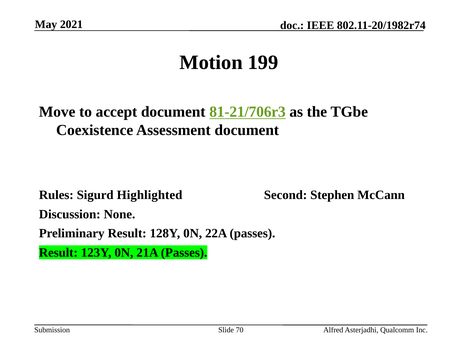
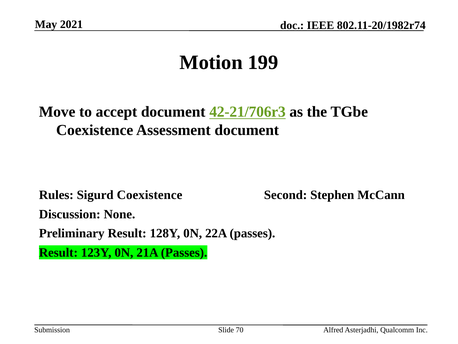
81-21/706r3: 81-21/706r3 -> 42-21/706r3 (248, 112)
Sigurd Highlighted: Highlighted -> Coexistence (150, 195)
